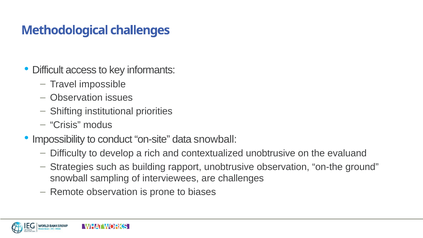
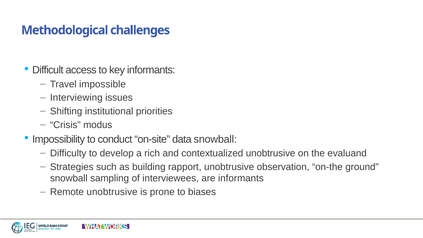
Observation: Observation -> Interviewing (76, 98)
are challenges: challenges -> informants (241, 178)
Remote observation: observation -> unobtrusive (112, 192)
